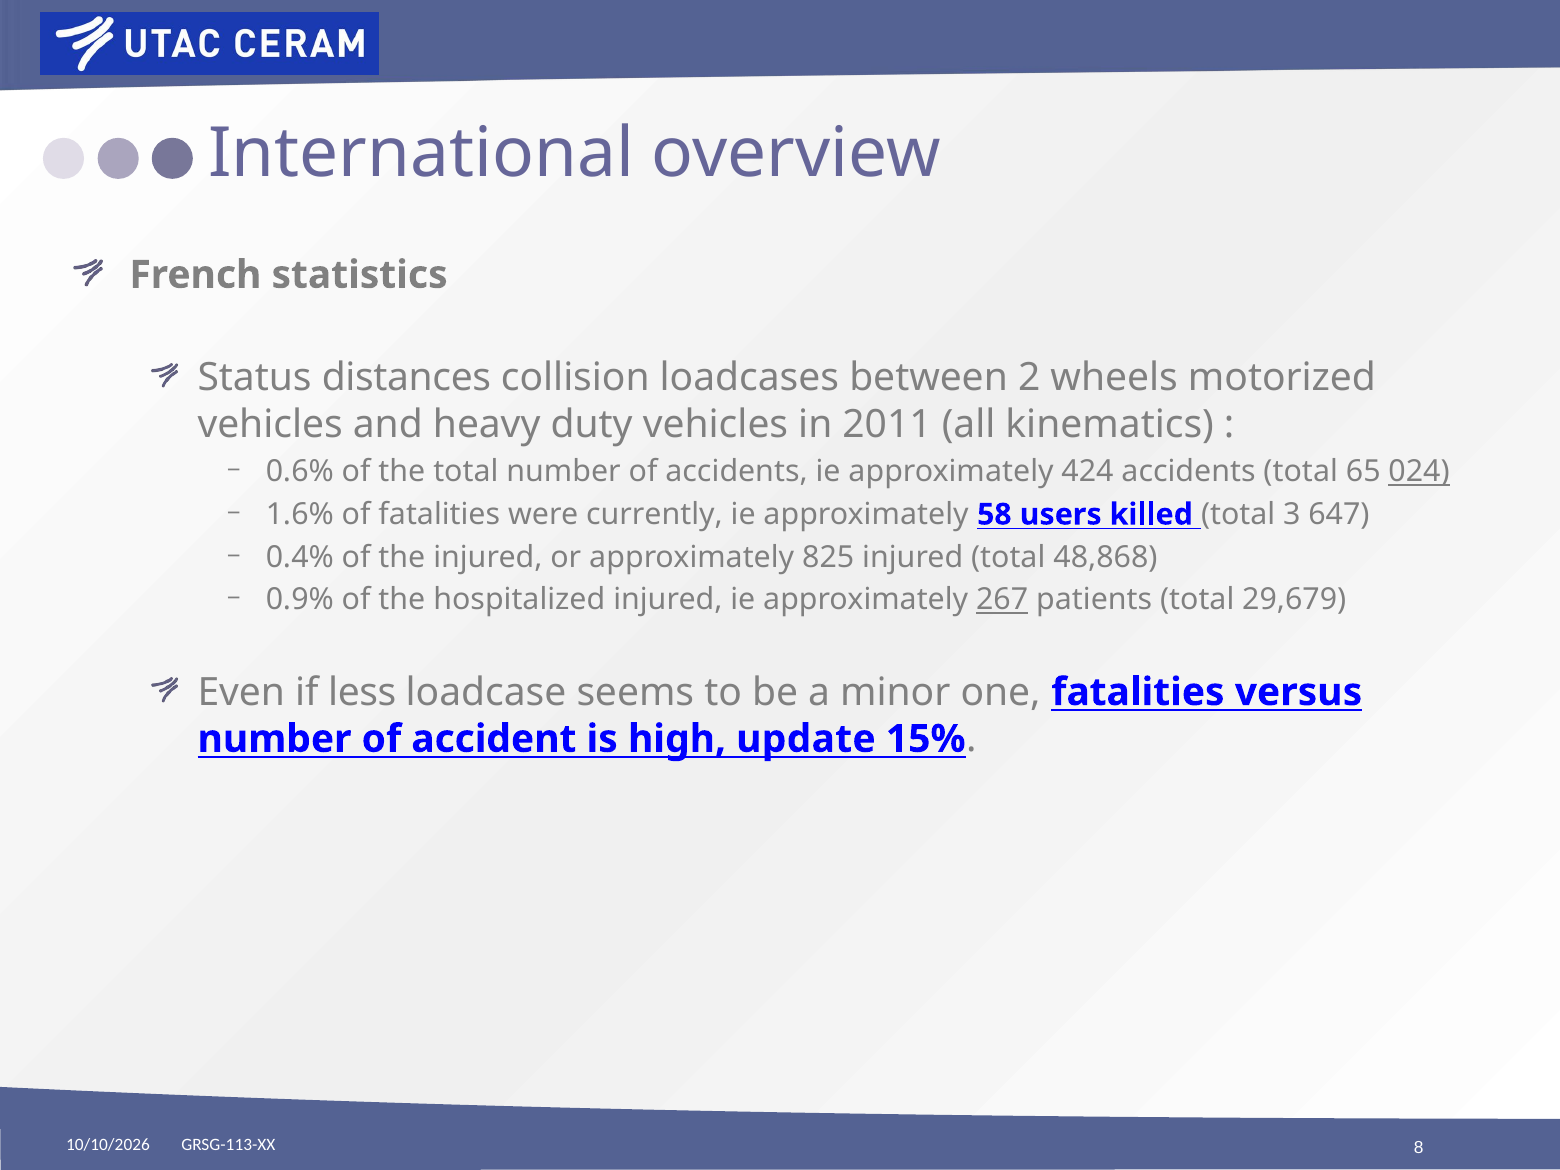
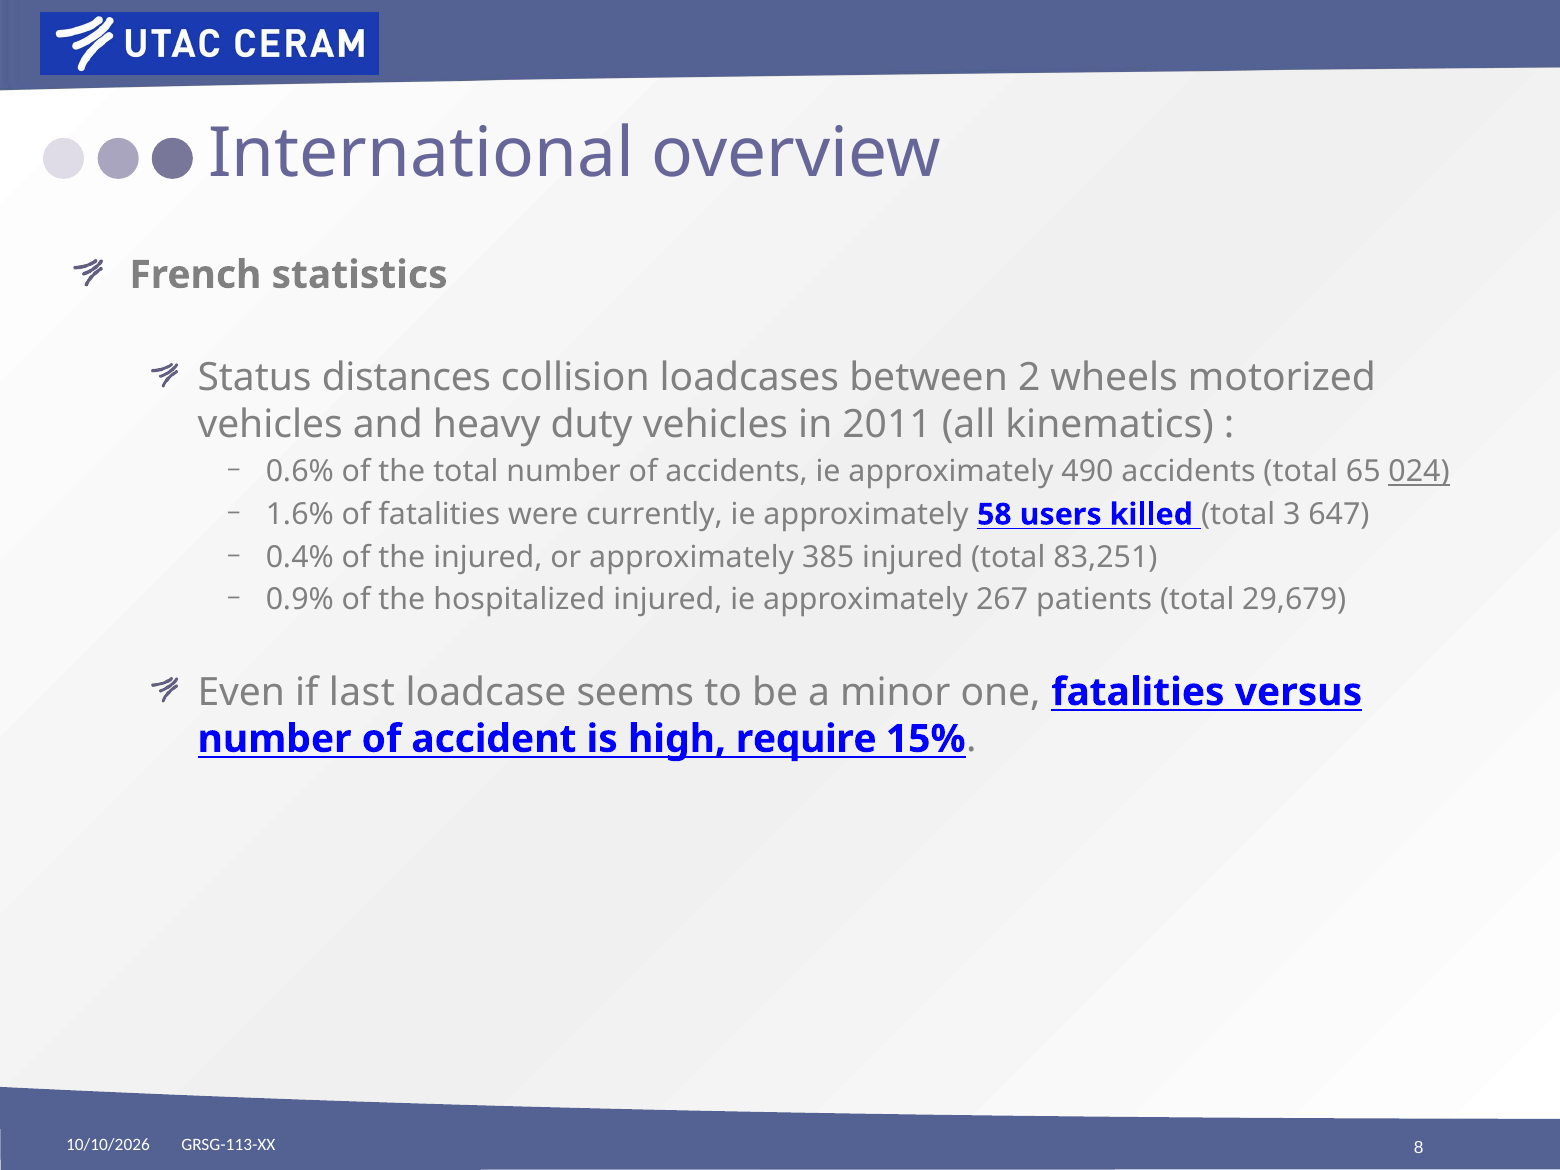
424: 424 -> 490 (1087, 472)
825: 825 -> 385 (828, 557)
48,868: 48,868 -> 83,251 (1105, 557)
267 underline: present -> none (1002, 600)
less: less -> last (362, 692)
update: update -> require (806, 739)
